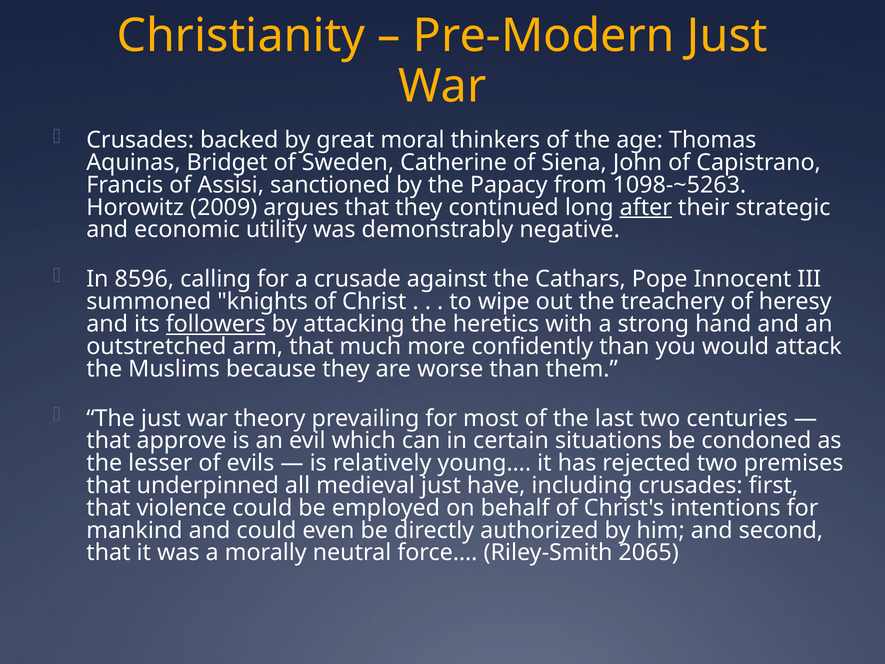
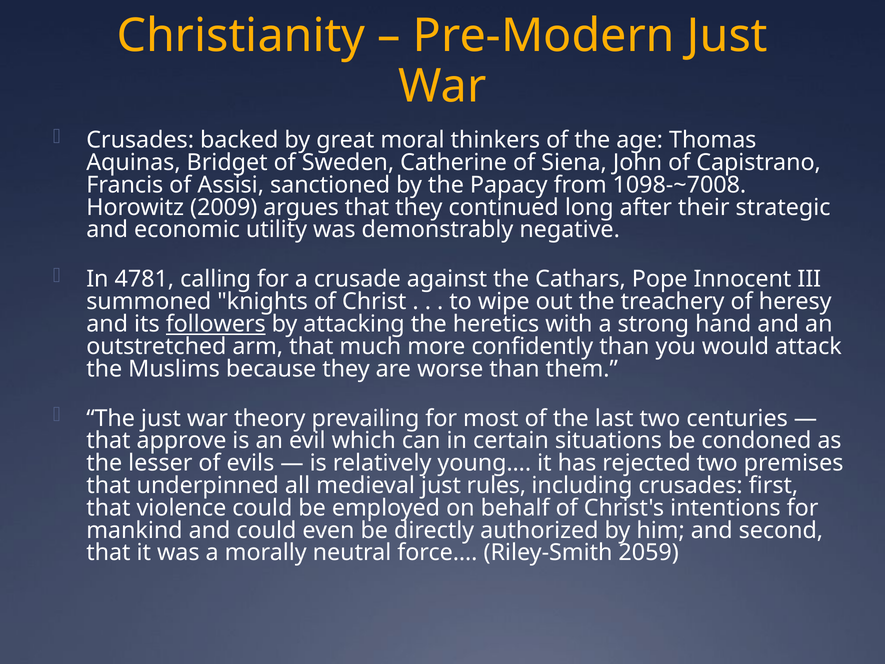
1098-~5263: 1098-~5263 -> 1098-~7008 (679, 185)
after underline: present -> none (646, 207)
8596: 8596 -> 4781 (144, 279)
have: have -> rules (496, 485)
2065: 2065 -> 2059 (649, 553)
